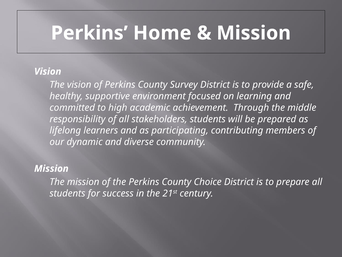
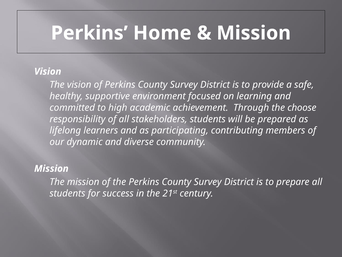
middle: middle -> choose (302, 107)
the Perkins County Choice: Choice -> Survey (208, 182)
